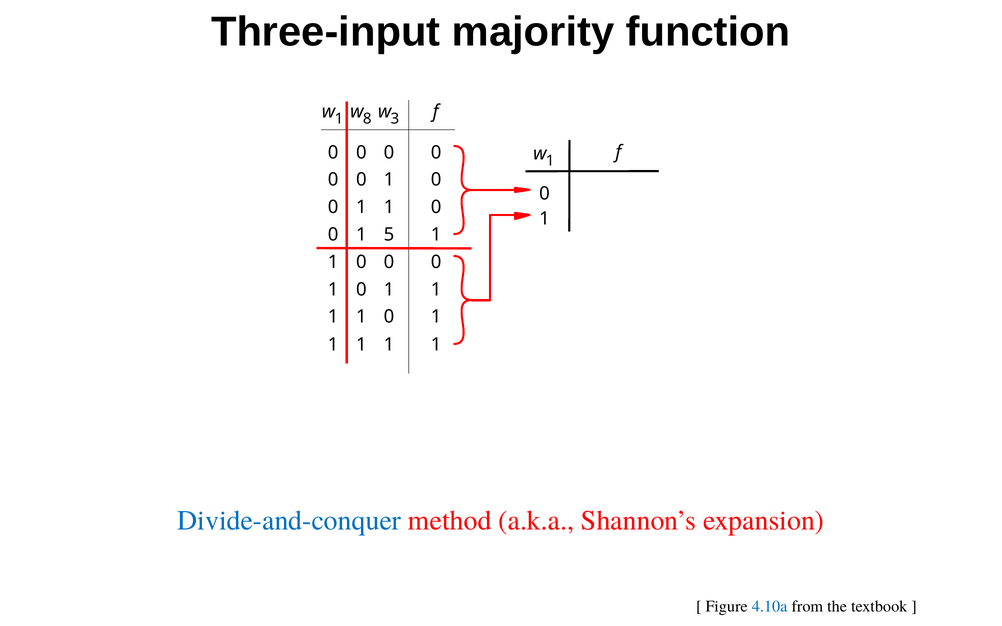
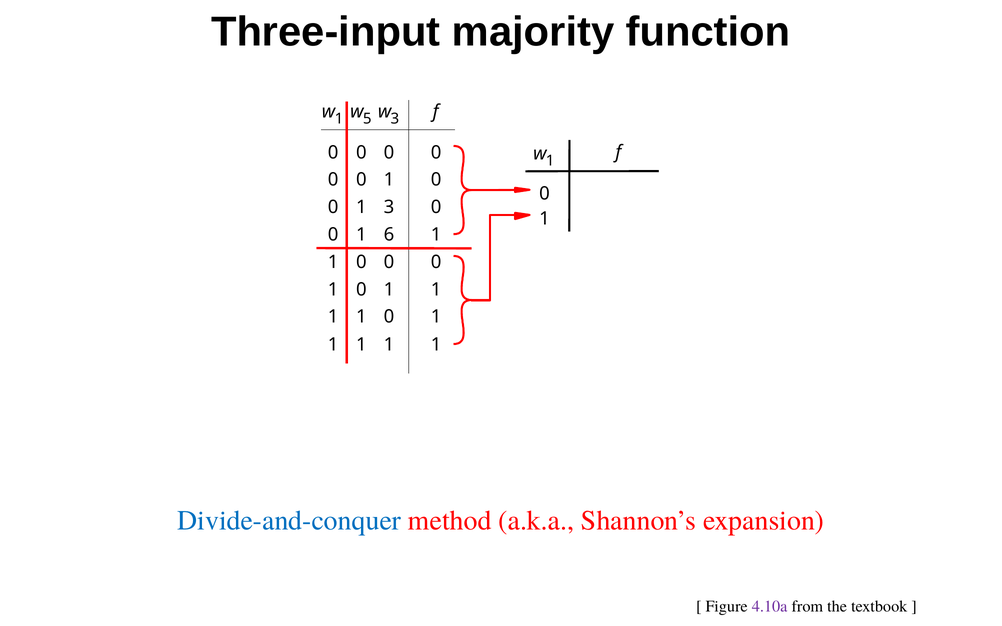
8: 8 -> 5 (367, 119)
1: 1 -> 3 (389, 207)
5: 5 -> 6 (389, 235)
4.10a colour: blue -> purple (770, 606)
